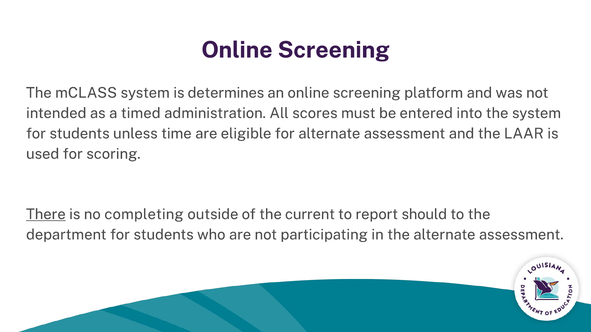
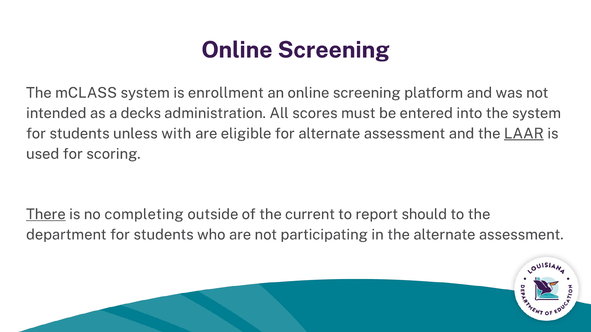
determines: determines -> enrollment (226, 93)
timed: timed -> decks (141, 113)
time: time -> with (176, 134)
LAAR underline: none -> present (524, 134)
